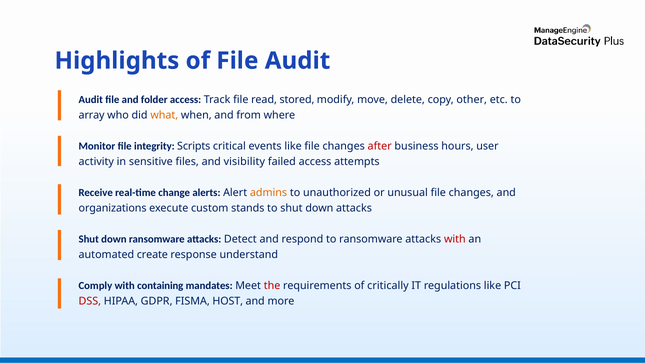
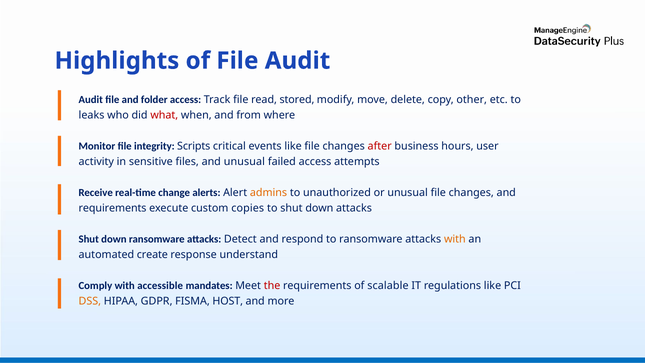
array: array -> leaks (92, 115)
what colour: orange -> red (164, 115)
and visibility: visibility -> unusual (244, 162)
organizations: organizations -> requirements (113, 208)
stands: stands -> copies (248, 208)
with colour: red -> orange (455, 239)
containing: containing -> accessible (160, 285)
critically: critically -> scalable (388, 285)
DSS colour: red -> orange (90, 301)
